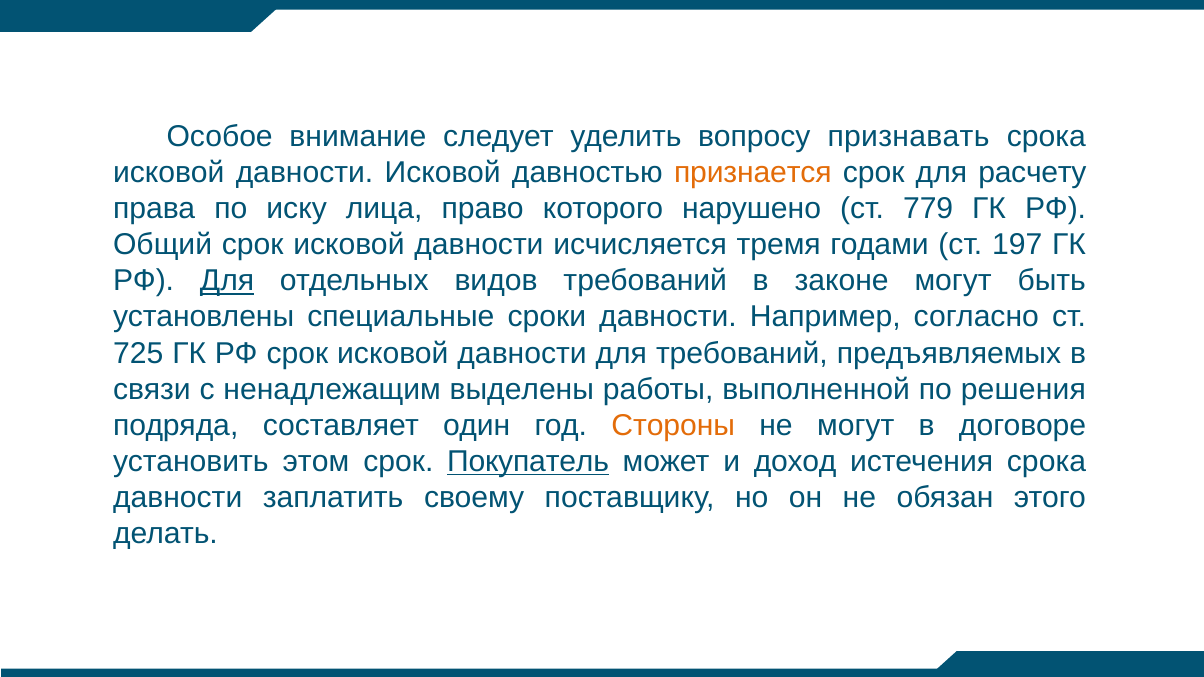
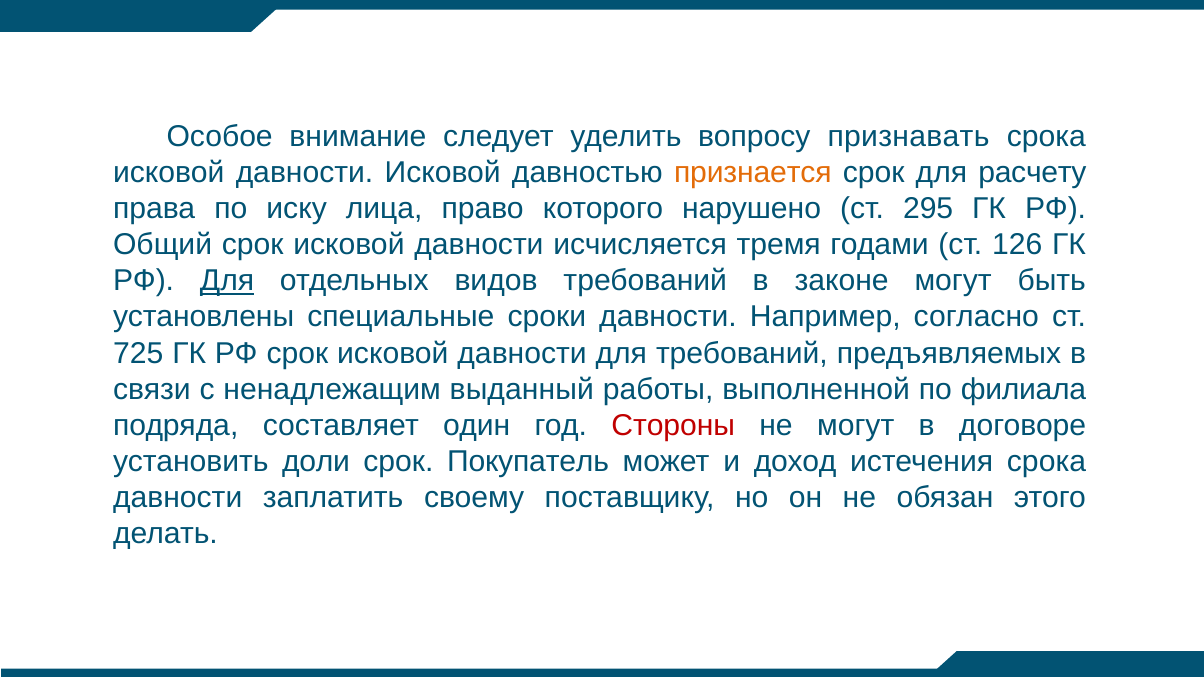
779: 779 -> 295 (928, 209)
197: 197 -> 126 (1017, 245)
выделены: выделены -> выданный (522, 389)
решения: решения -> филиала (1023, 389)
Стороны colour: orange -> red (673, 426)
этом: этом -> доли (316, 462)
Покупатель underline: present -> none (528, 462)
